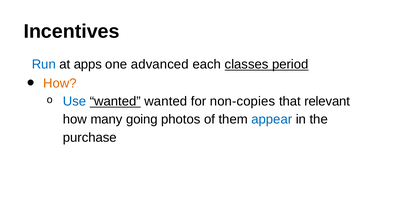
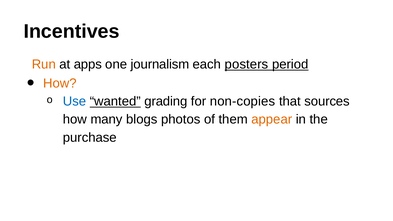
Run colour: blue -> orange (44, 64)
advanced: advanced -> journalism (160, 64)
classes: classes -> posters (247, 64)
wanted wanted: wanted -> grading (166, 101)
relevant: relevant -> sources (327, 101)
going: going -> blogs (142, 119)
appear colour: blue -> orange (272, 119)
